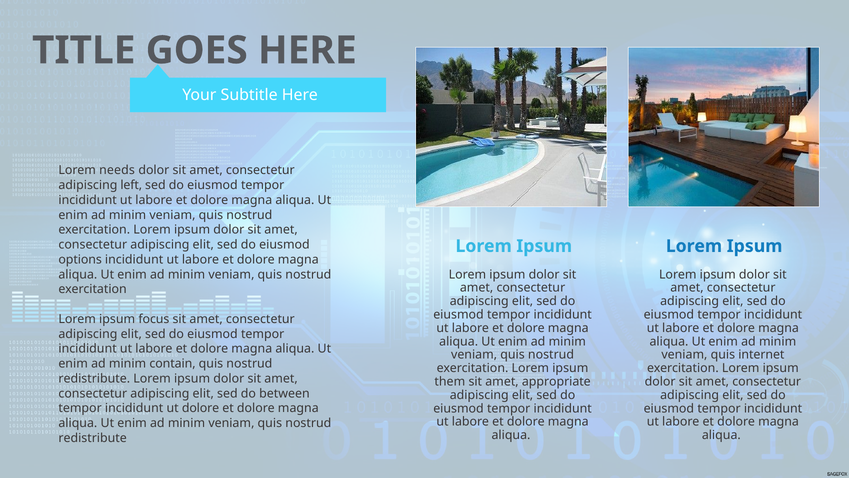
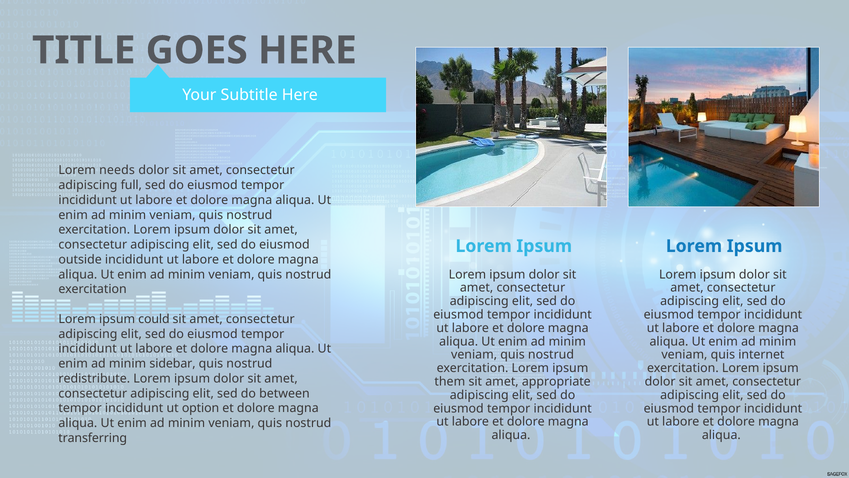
left: left -> full (131, 185)
options: options -> outside (80, 259)
focus: focus -> could (154, 319)
contain: contain -> sidebar (173, 363)
ut dolore: dolore -> option (201, 408)
redistribute: redistribute -> transferring (93, 438)
